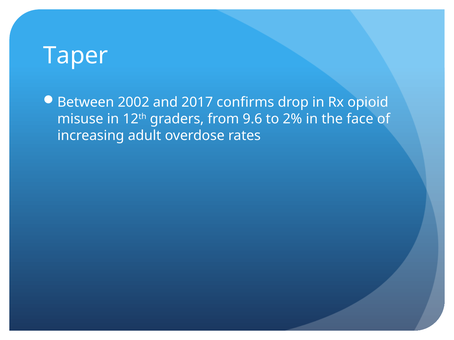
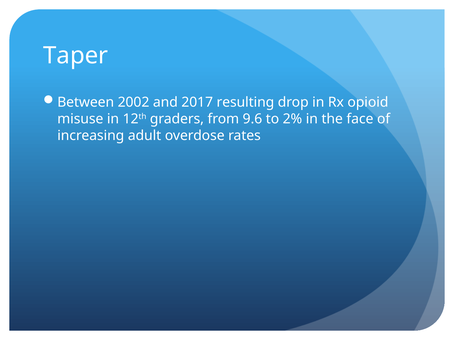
confirms: confirms -> resulting (245, 102)
